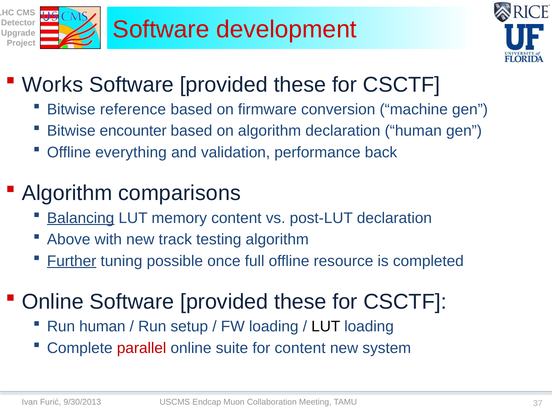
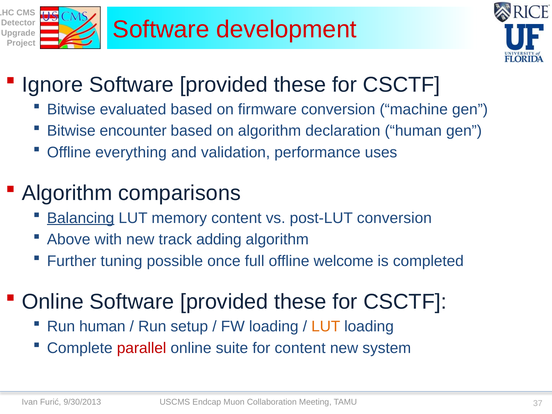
Works: Works -> Ignore (53, 85)
reference: reference -> evaluated (133, 109)
back: back -> uses (381, 152)
post-LUT declaration: declaration -> conversion (394, 218)
testing: testing -> adding (219, 239)
Further underline: present -> none (72, 261)
resource: resource -> welcome (344, 261)
LUT colour: black -> orange (326, 327)
